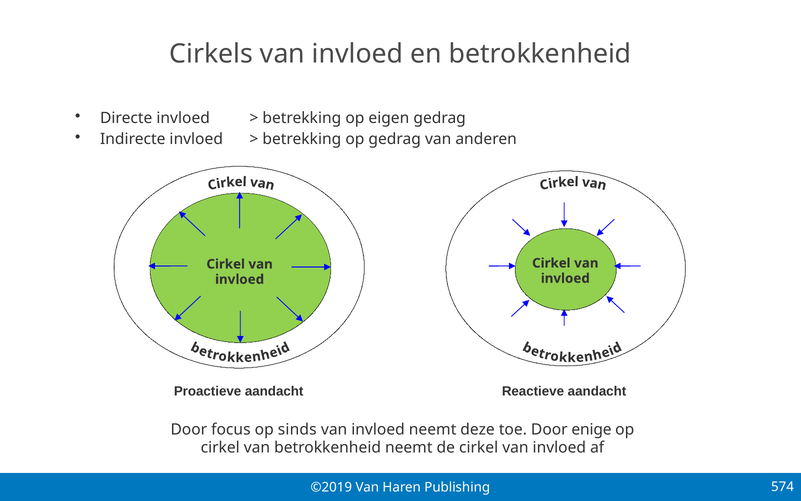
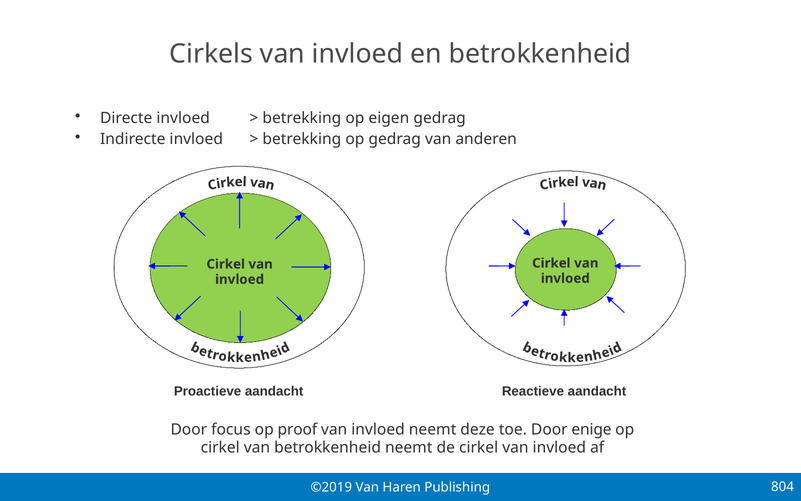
sinds: sinds -> proof (297, 429)
574: 574 -> 804 (783, 486)
